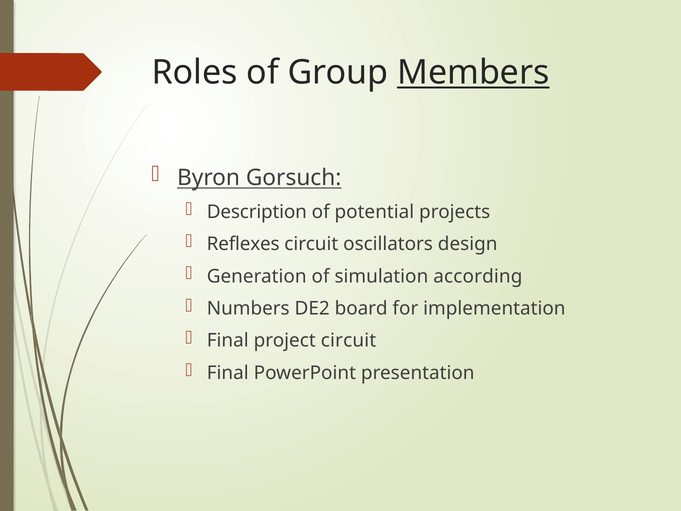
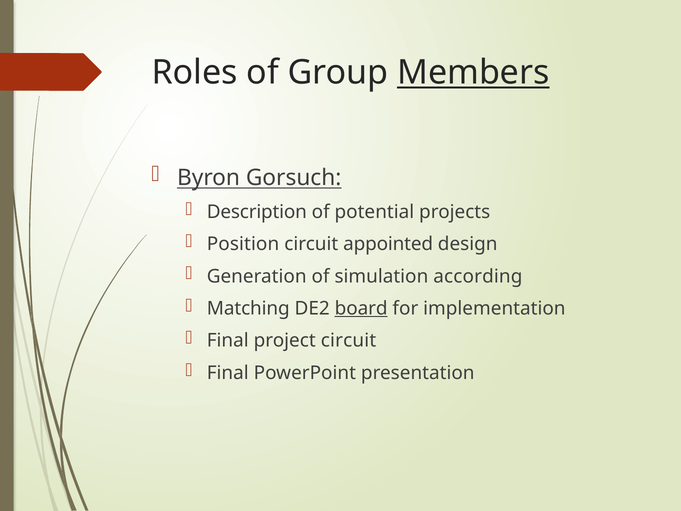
Reflexes: Reflexes -> Position (243, 244)
oscillators: oscillators -> appointed (388, 244)
Numbers: Numbers -> Matching (248, 308)
board underline: none -> present (361, 308)
